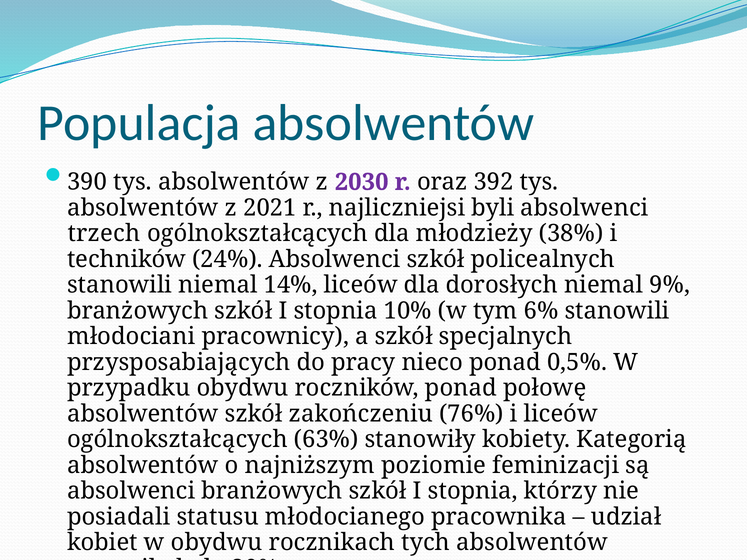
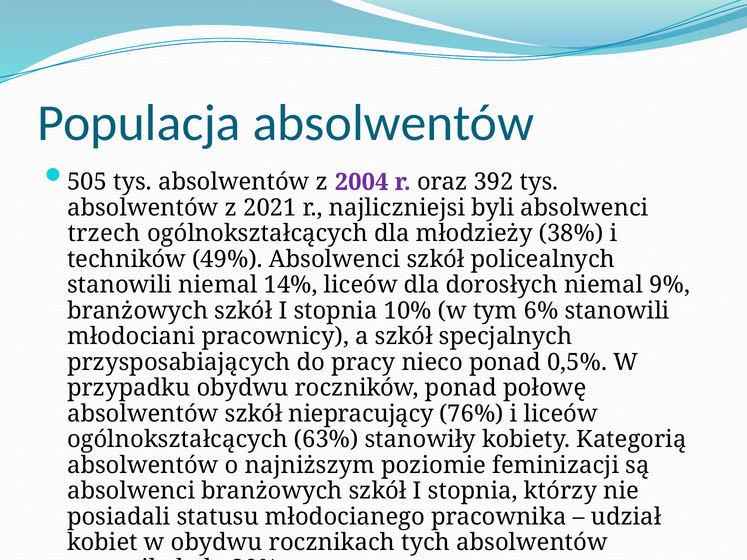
390: 390 -> 505 (87, 182)
2030: 2030 -> 2004 (362, 182)
24%: 24% -> 49% (227, 259)
zakończeniu: zakończeniu -> niepracujący (361, 414)
